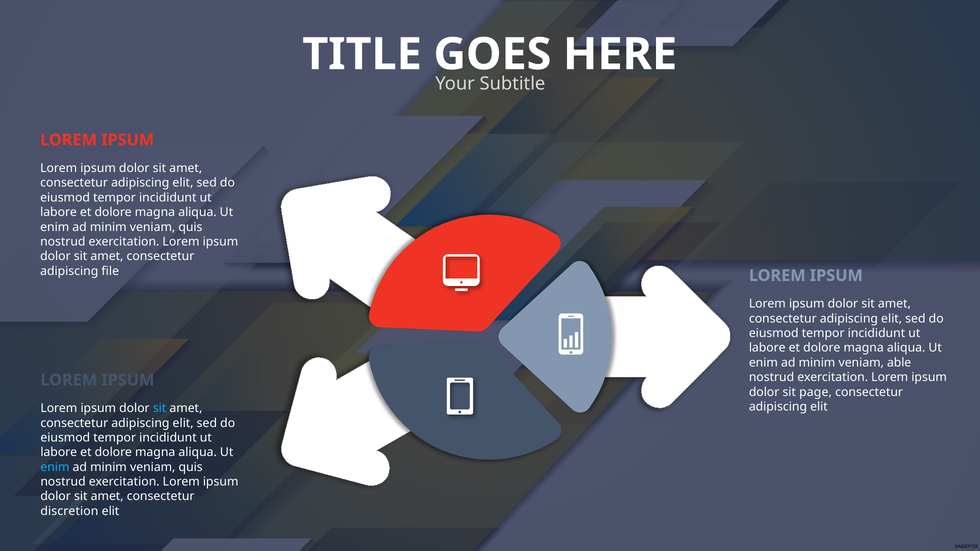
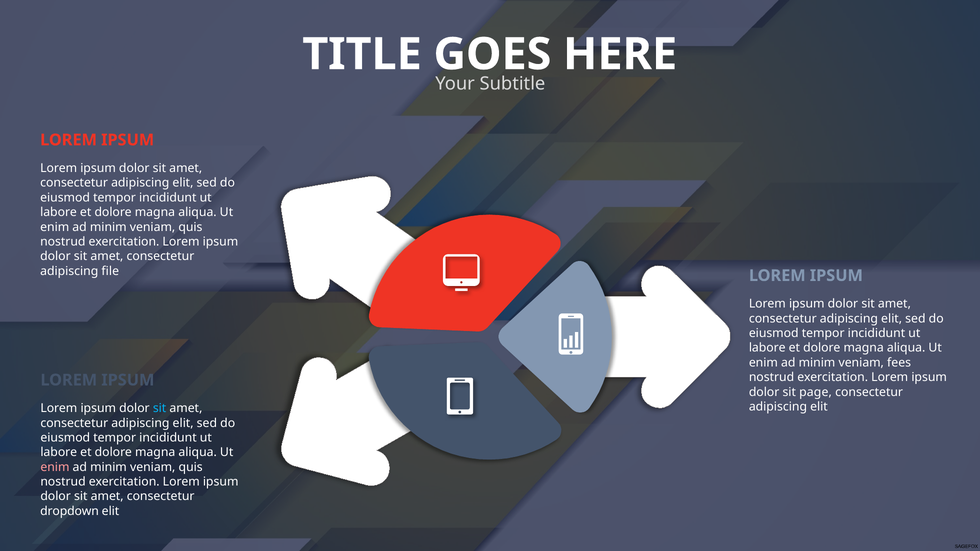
able: able -> fees (899, 363)
enim colour: light blue -> pink (55, 467)
discretion: discretion -> dropdown (70, 511)
